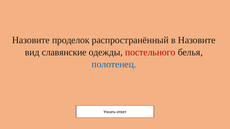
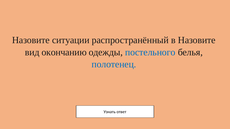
проделок: проделок -> ситуации (71, 40)
славянские: славянские -> окончанию (64, 52)
постельного colour: red -> blue (150, 52)
